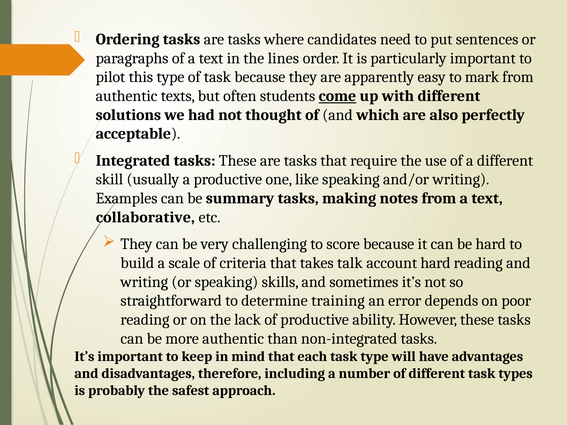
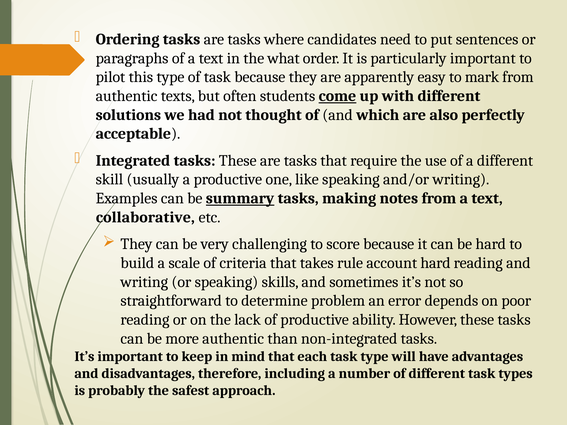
lines: lines -> what (284, 58)
summary underline: none -> present (240, 198)
talk: talk -> rule (350, 263)
training: training -> problem (338, 301)
